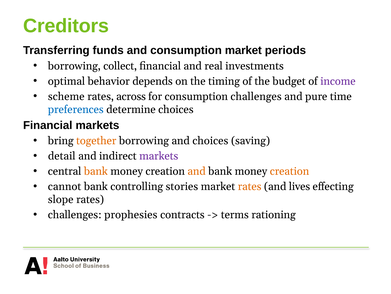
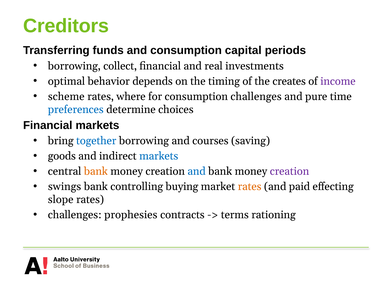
consumption market: market -> capital (243, 50)
budget: budget -> creates (289, 81)
across: across -> where (131, 96)
together colour: orange -> blue (96, 140)
and choices: choices -> courses (210, 140)
detail: detail -> goods (62, 156)
markets colour: purple -> blue (159, 156)
and colour: orange -> blue (197, 171)
creation colour: orange -> purple (290, 171)
cannot: cannot -> swings (65, 186)
stories: stories -> buying (182, 186)
lives: lives -> paid (299, 186)
